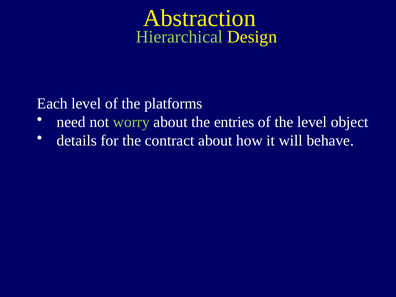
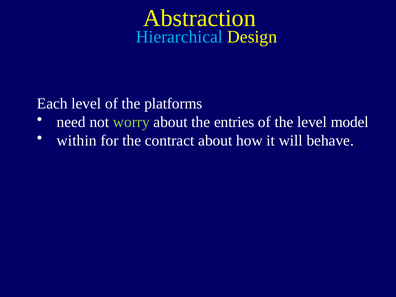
Hierarchical colour: light green -> light blue (179, 37)
object: object -> model (350, 122)
details: details -> within (77, 141)
